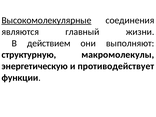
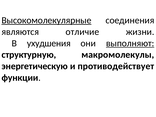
главный: главный -> отличие (82, 32)
действием: действием -> ухудшения (49, 43)
выполняют underline: none -> present (130, 43)
